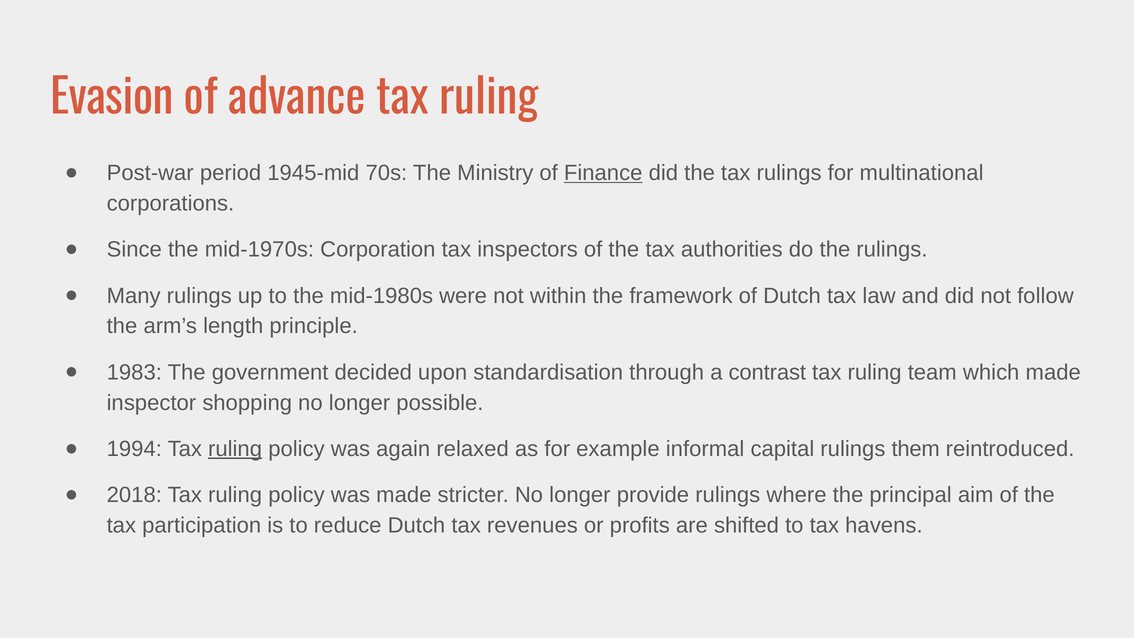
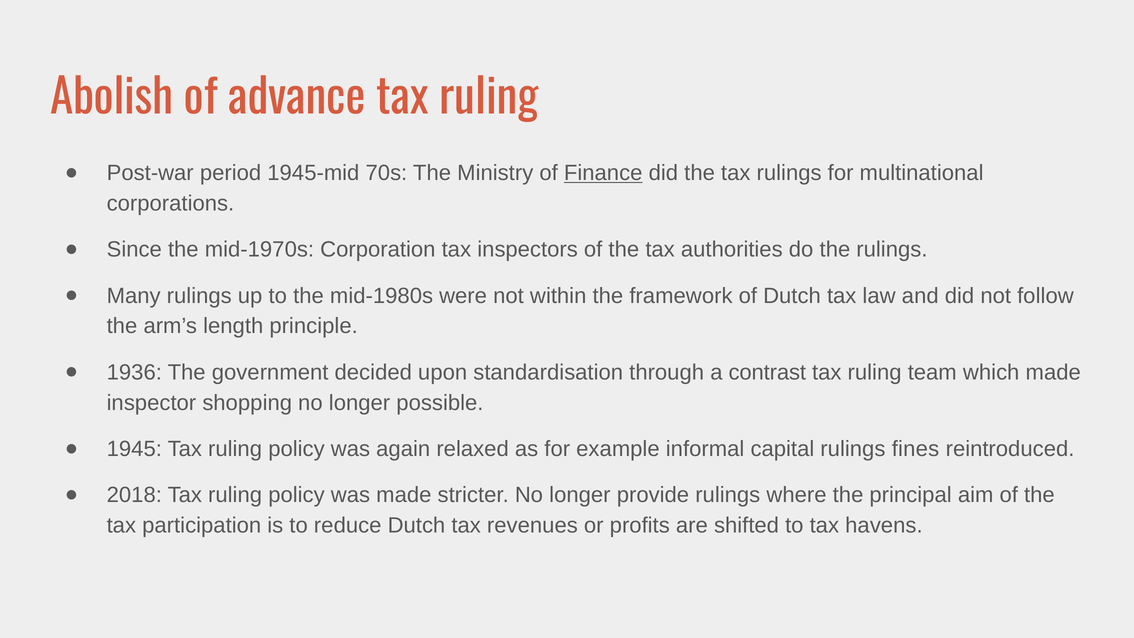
Evasion: Evasion -> Abolish (112, 98)
1983: 1983 -> 1936 (134, 372)
1994: 1994 -> 1945 (134, 449)
ruling underline: present -> none (235, 449)
them: them -> fines (915, 449)
